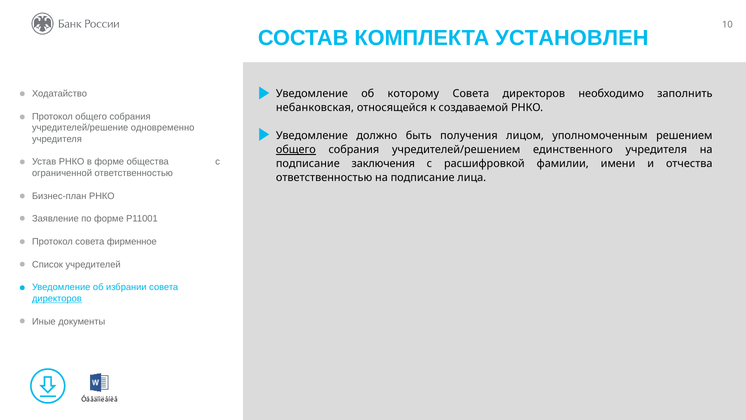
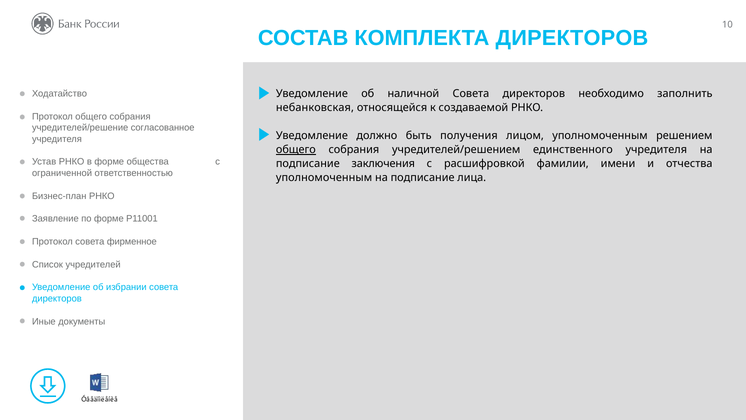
КОМПЛЕКТА УСТАНОВЛЕН: УСТАНОВЛЕН -> ДИРЕКТОРОВ (572, 38)
которому: которому -> наличной (413, 94)
одновременно: одновременно -> согласованное (163, 128)
ответственностью: ответственностью -> уполномоченным (324, 178)
директоров underline: present -> none (57, 298)
